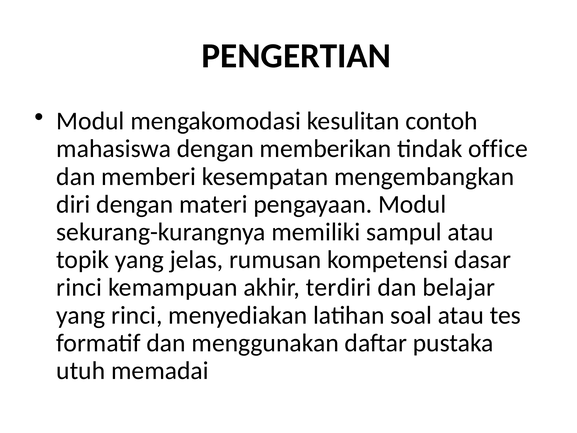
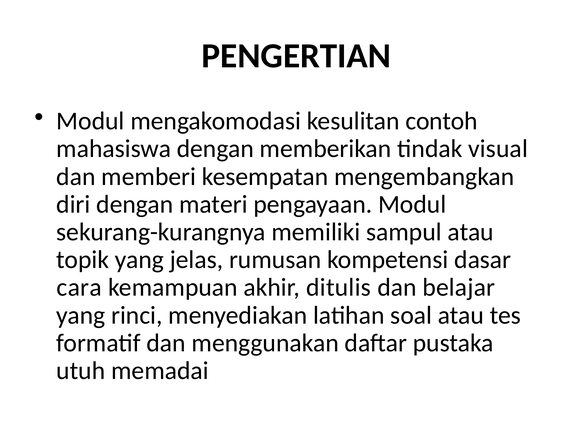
office: office -> visual (498, 149)
rinci: rinci -> cara (79, 287)
terdiri: terdiri -> ditulis (339, 287)
